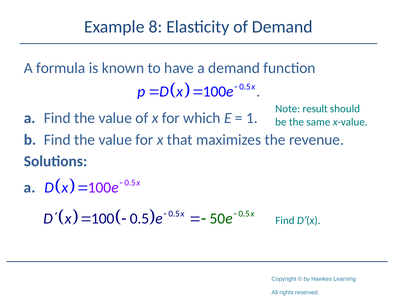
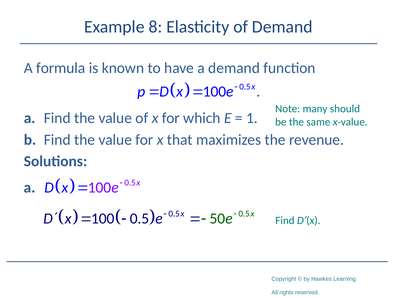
result: result -> many (315, 109)
